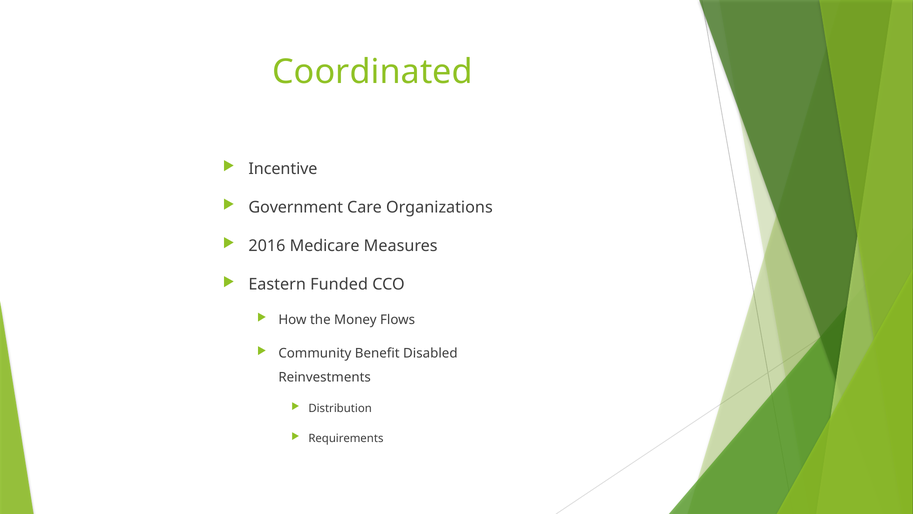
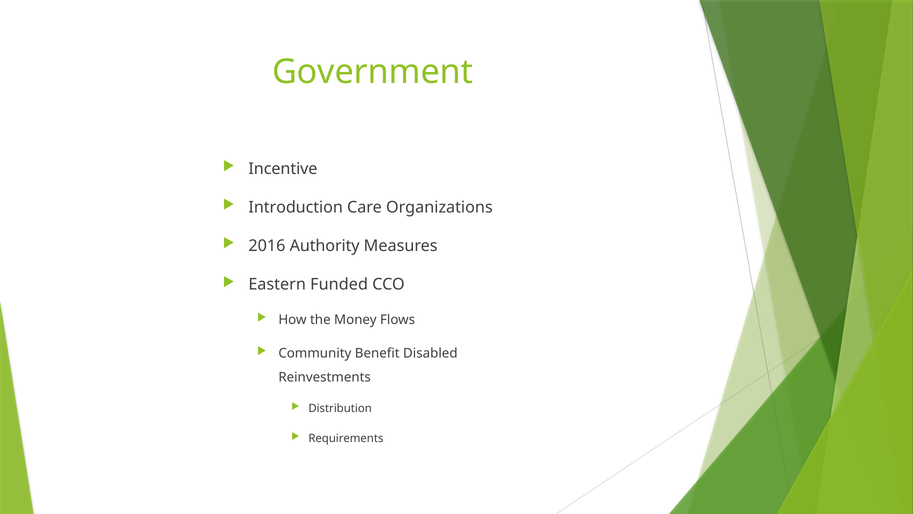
Coordinated: Coordinated -> Government (373, 72)
Government: Government -> Introduction (296, 207)
Medicare: Medicare -> Authority (325, 246)
